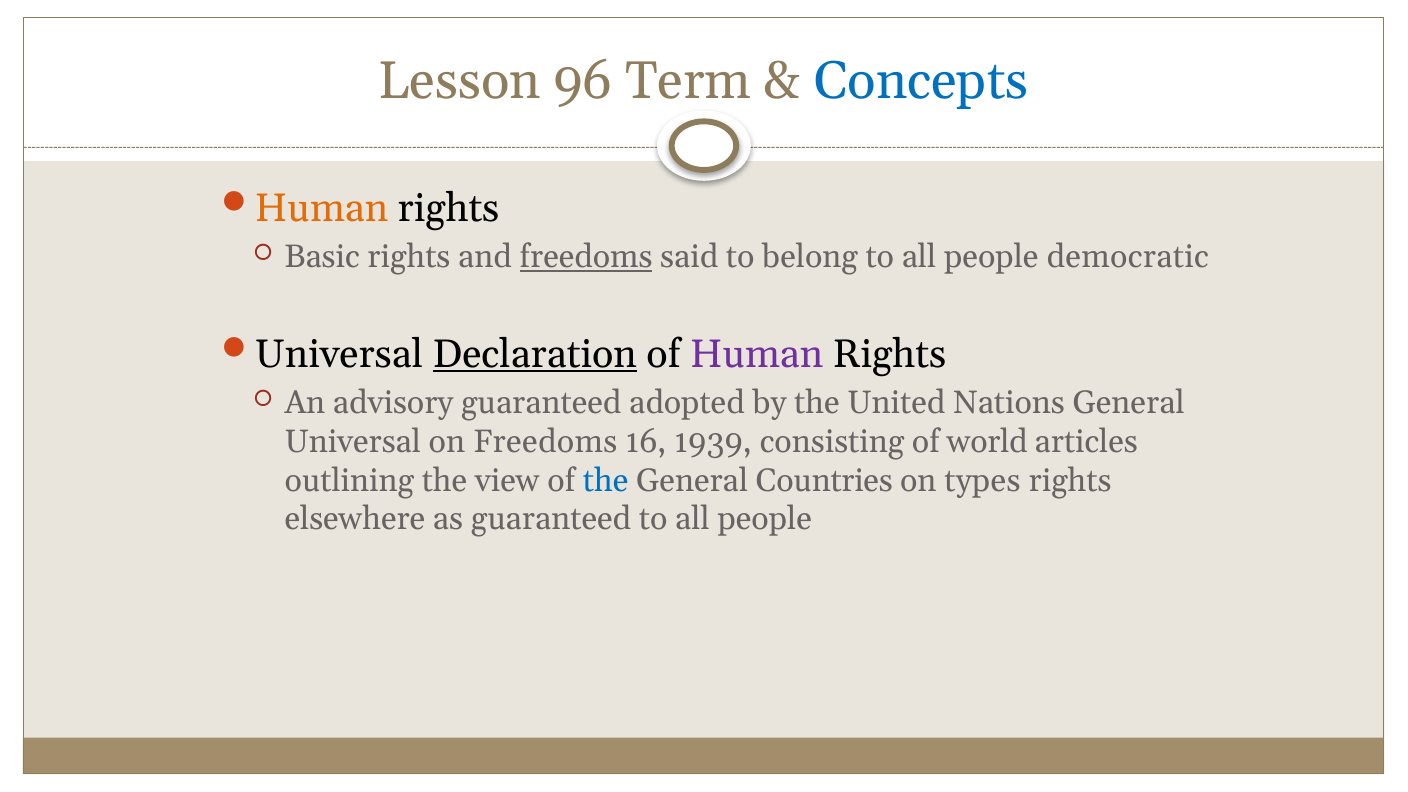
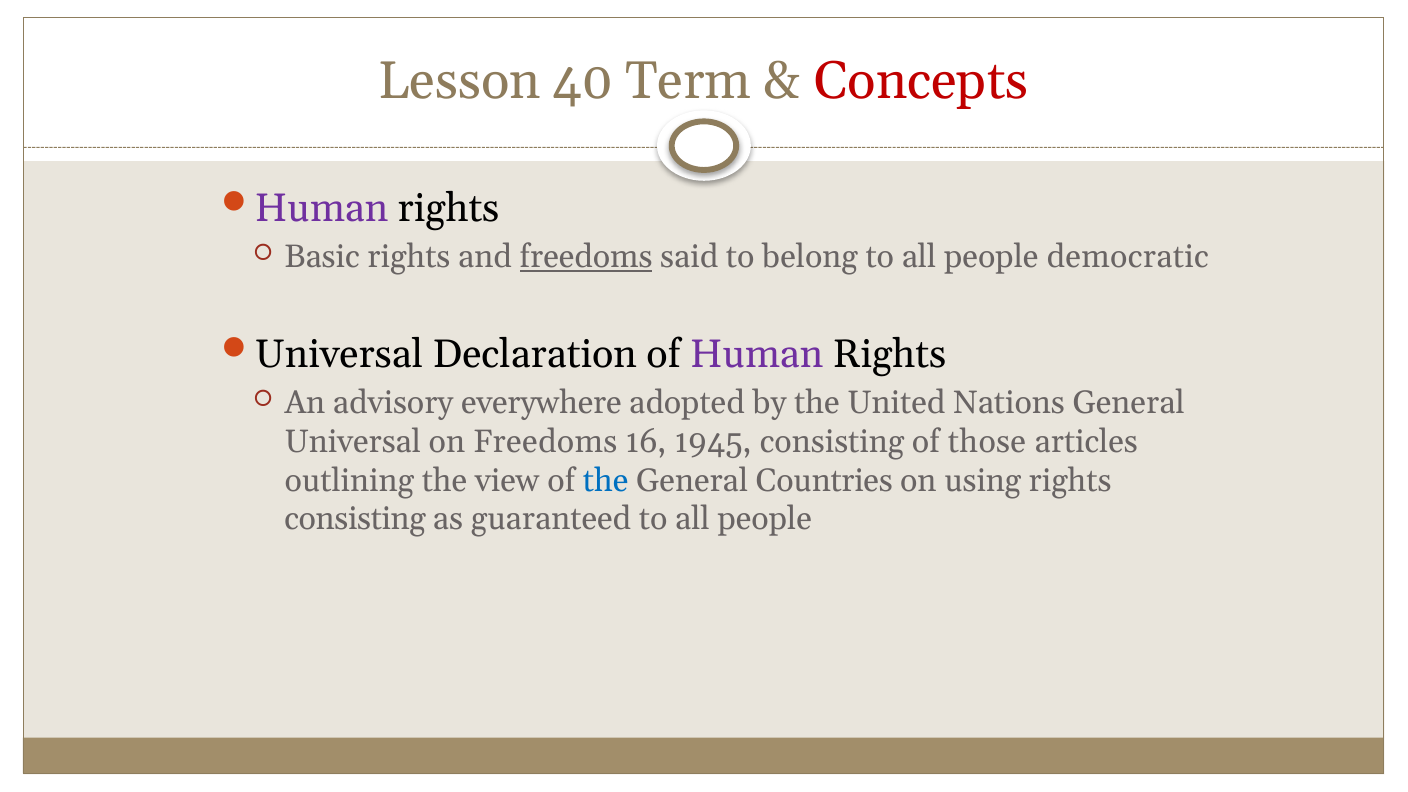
96: 96 -> 40 (583, 81)
Concepts colour: blue -> red (921, 81)
Human colour: orange -> purple (322, 208)
Declaration underline: present -> none (535, 354)
advisory guaranteed: guaranteed -> everywhere (541, 403)
1939: 1939 -> 1945 (713, 442)
world: world -> those (987, 442)
types: types -> using (983, 480)
elsewhere: elsewhere -> consisting (355, 519)
